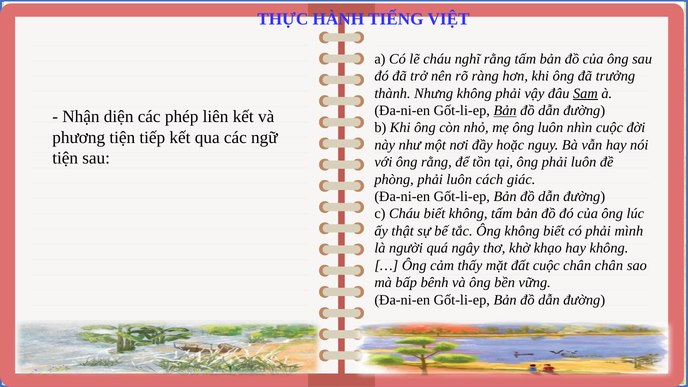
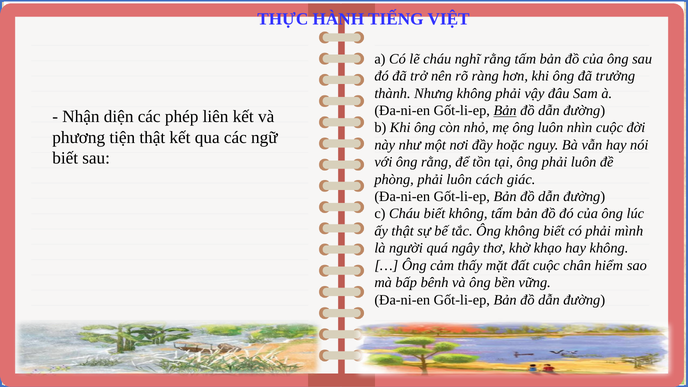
Sam underline: present -> none (585, 93)
tiện tiếp: tiếp -> thật (152, 137)
tiện: tiện -> biết (65, 158)
chân chân: chân -> hiểm (609, 265)
